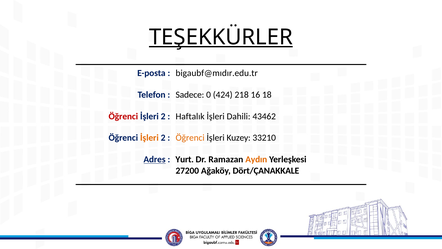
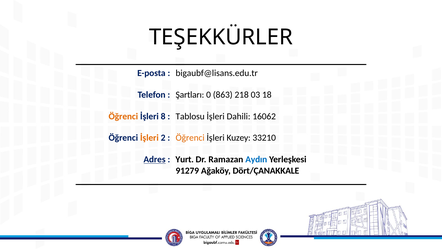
TEŞEKKÜRLER underline: present -> none (221, 37)
bigaubf@mıdır.edu.tr: bigaubf@mıdır.edu.tr -> bigaubf@lisans.edu.tr (217, 73)
Sadece: Sadece -> Şartları (190, 95)
424: 424 -> 863 (223, 95)
16: 16 -> 03 (255, 95)
Öğrenci colour: red -> orange (123, 116)
2: 2 -> 8 (163, 116)
Haftalık: Haftalık -> Tablosu (190, 116)
43462: 43462 -> 16062 (264, 116)
Aydın colour: orange -> blue (256, 159)
27200: 27200 -> 91279 (187, 171)
